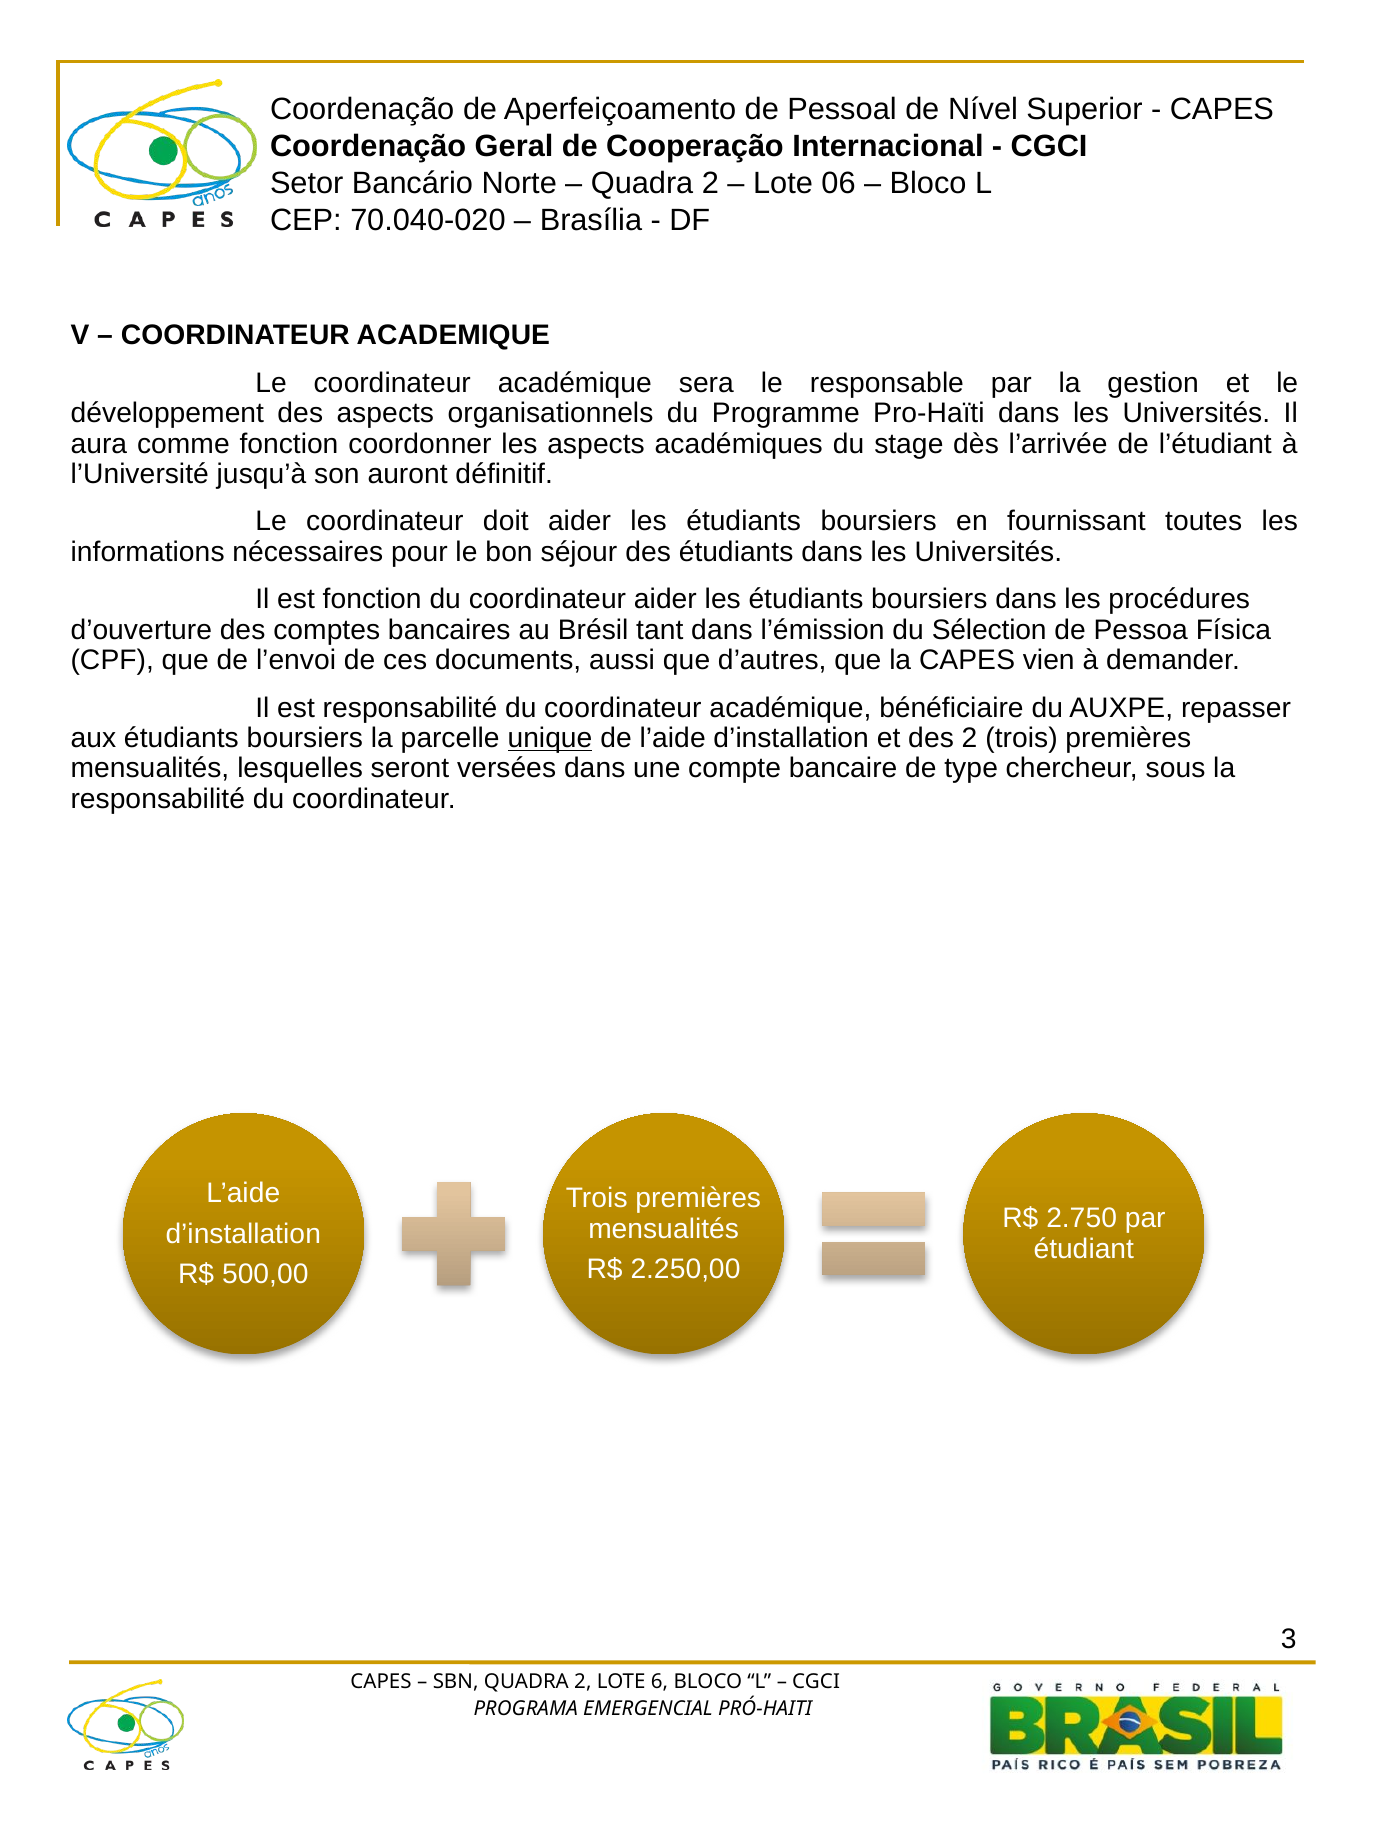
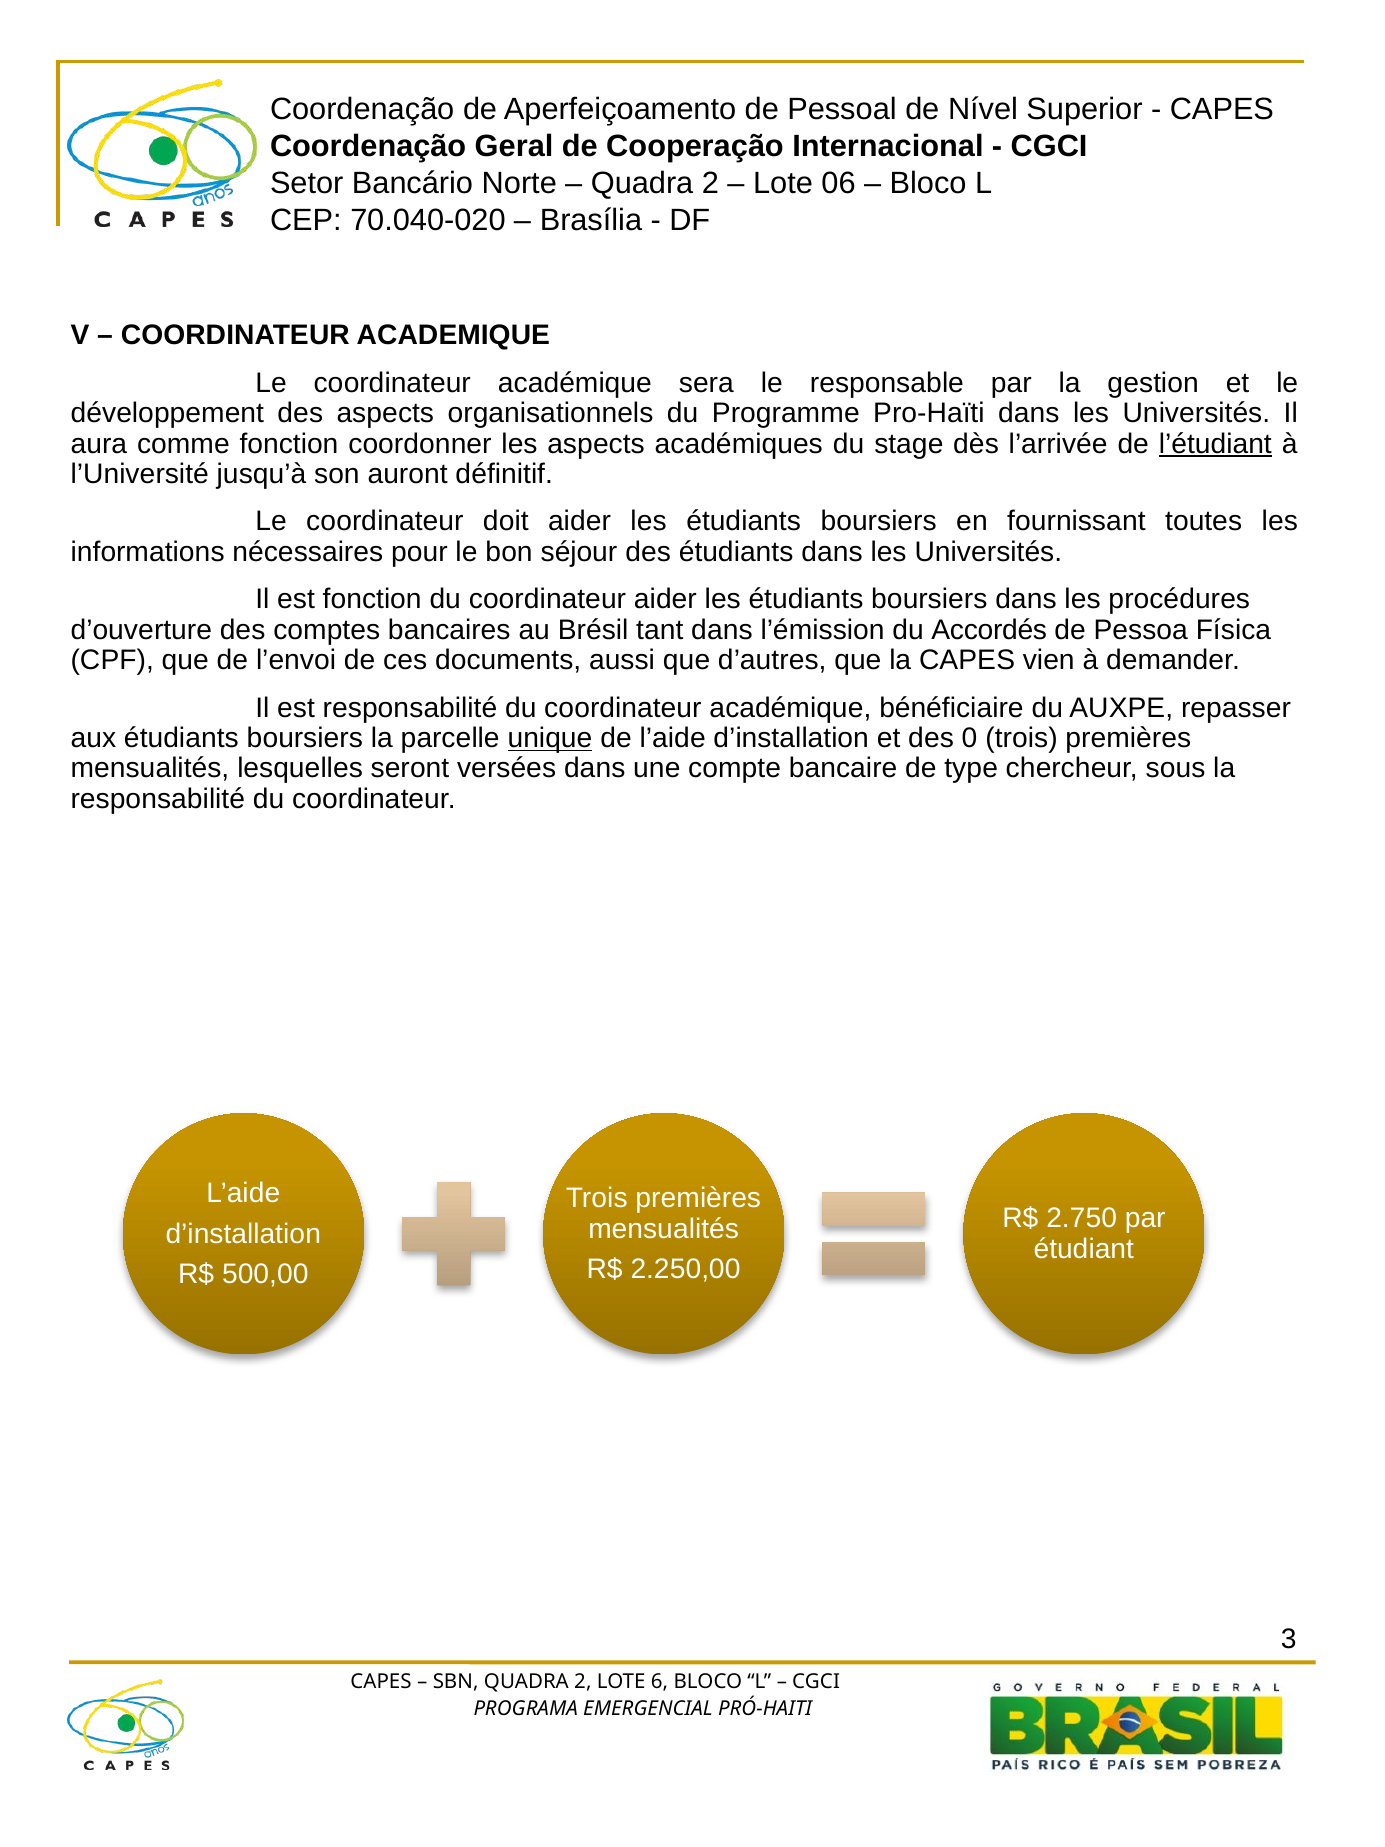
l’étudiant underline: none -> present (1215, 444)
Sélection: Sélection -> Accordés (989, 630)
des 2: 2 -> 0 (969, 738)
